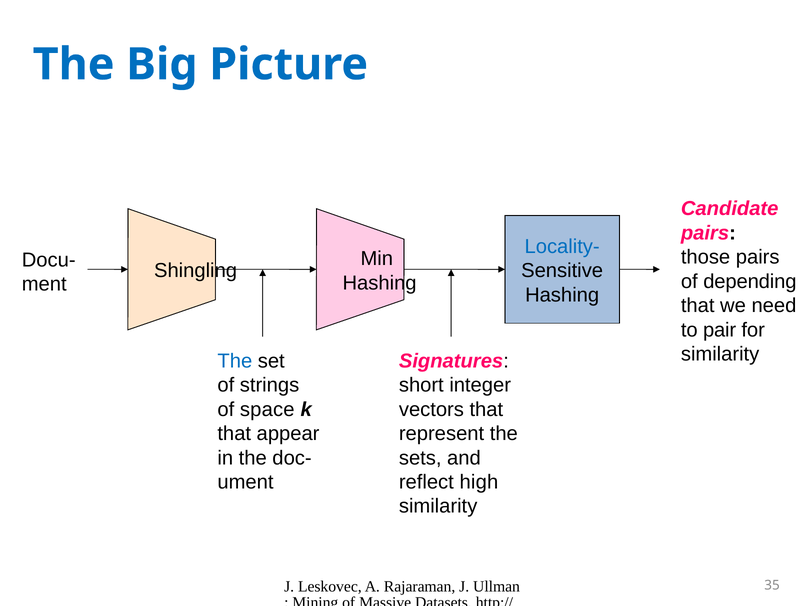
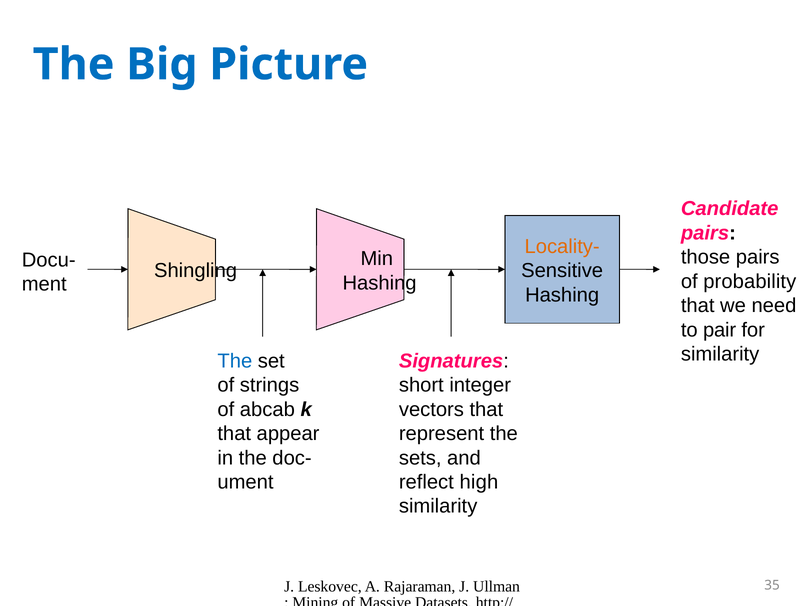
Locality- colour: blue -> orange (562, 246)
depending: depending -> probability (750, 282)
space: space -> abcab (267, 409)
